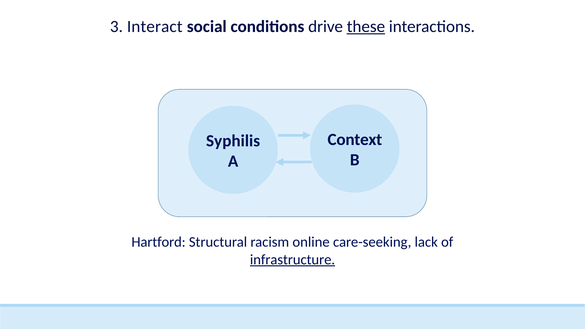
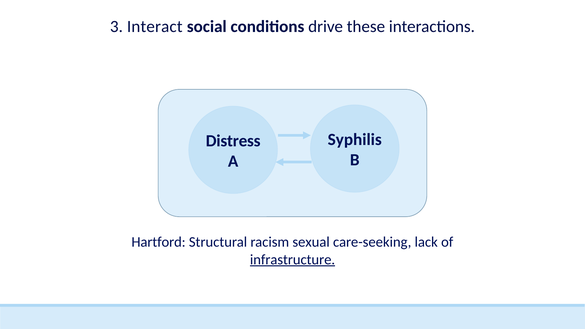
these underline: present -> none (366, 27)
Context: Context -> Syphilis (355, 140)
Syphilis: Syphilis -> Distress (233, 141)
online: online -> sexual (311, 242)
